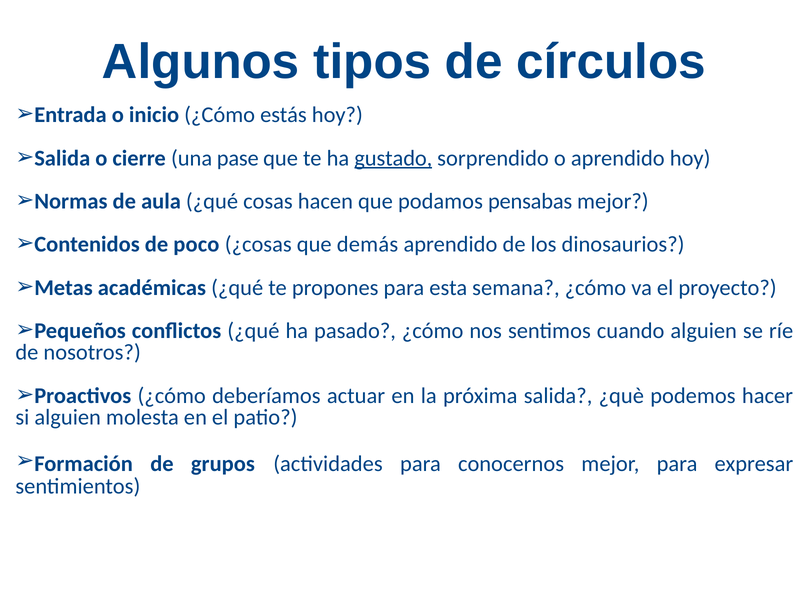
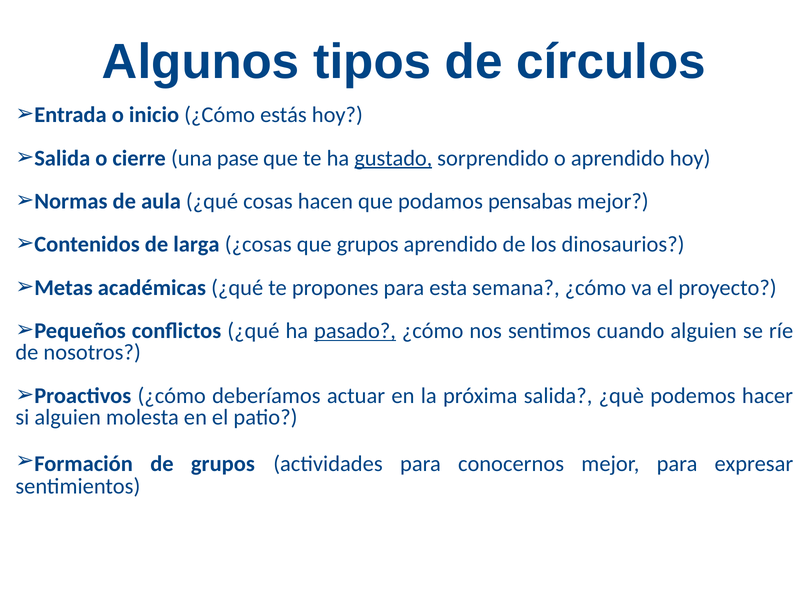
poco: poco -> larga (196, 244)
que demás: demás -> grupos (368, 244)
pasado underline: none -> present (355, 331)
